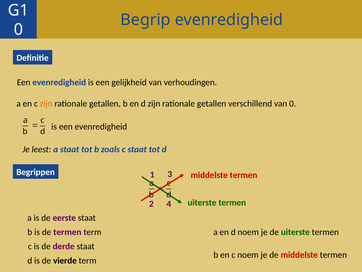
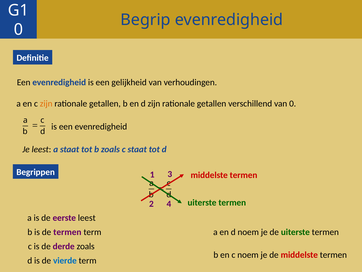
eerste staat: staat -> leest (87, 217)
derde staat: staat -> zoals (86, 246)
vierde colour: black -> blue (65, 260)
